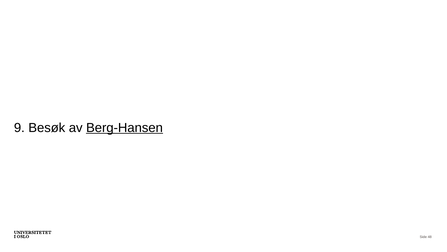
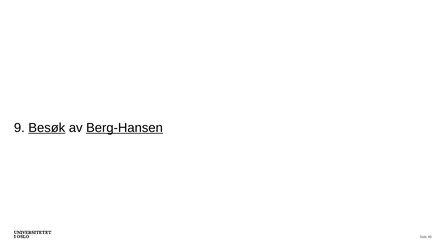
Besøk underline: none -> present (47, 128)
